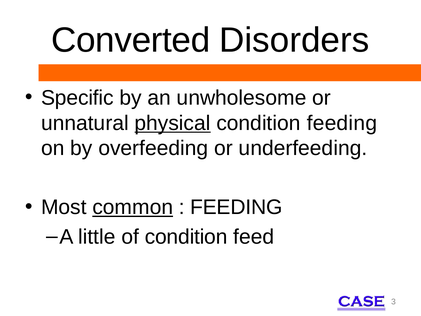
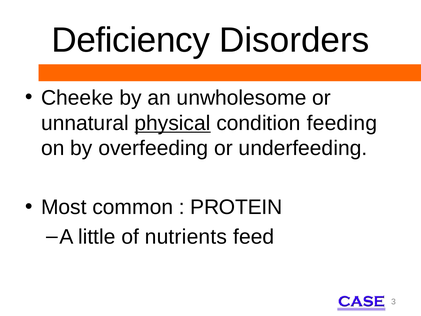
Converted: Converted -> Deficiency (131, 40)
Specific: Specific -> Cheeke (77, 98)
common underline: present -> none (133, 207)
FEEDING: FEEDING -> PROTEIN (236, 207)
of condition: condition -> nutrients (186, 237)
